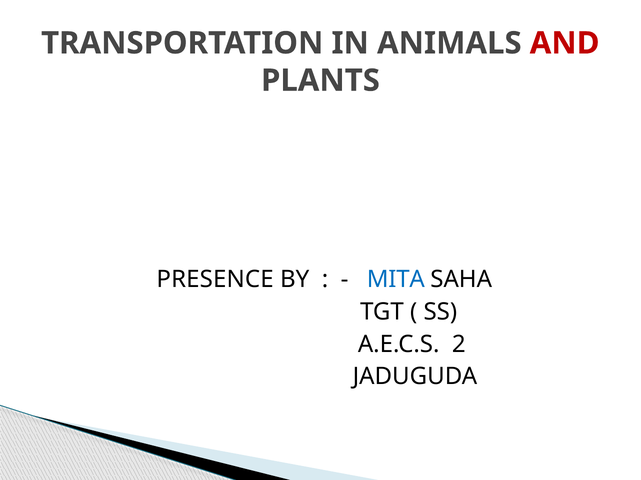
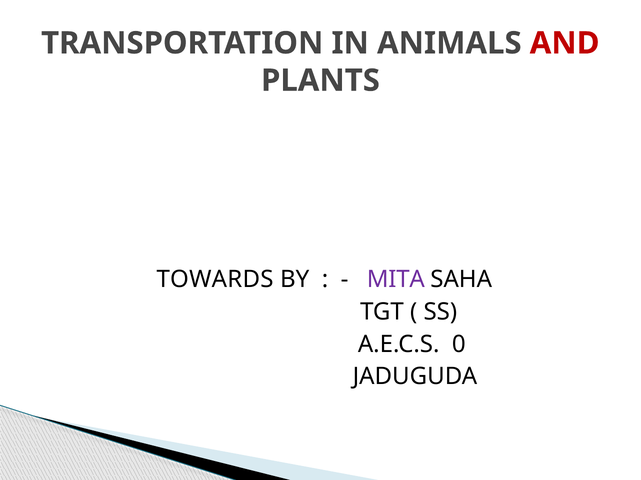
PRESENCE: PRESENCE -> TOWARDS (215, 280)
MITA colour: blue -> purple (396, 280)
2: 2 -> 0 (459, 345)
